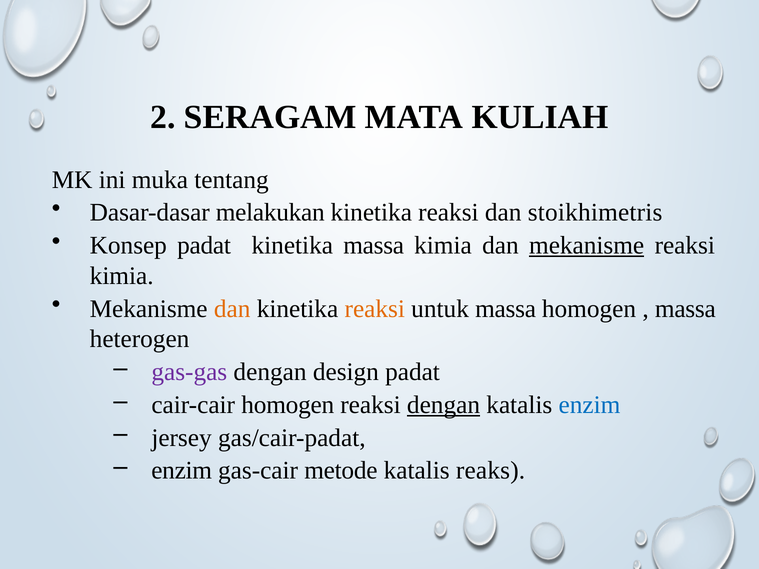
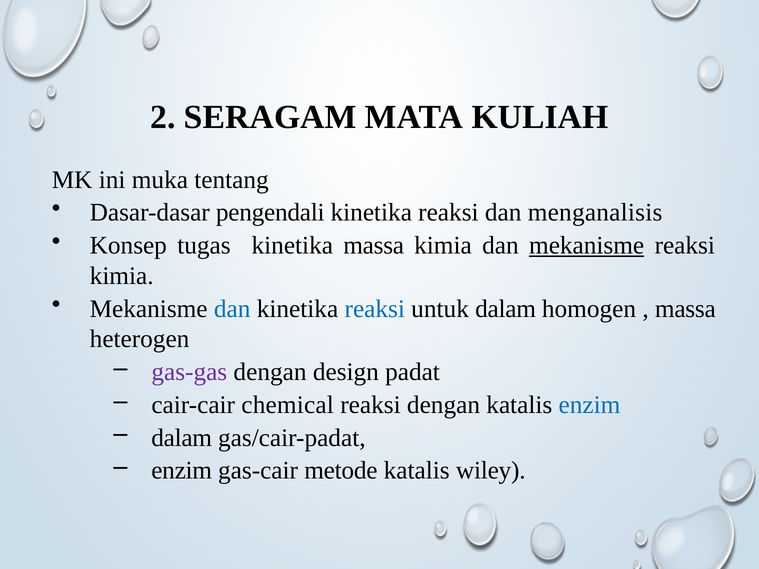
melakukan: melakukan -> pengendali (270, 213)
stoikhimetris: stoikhimetris -> menganalisis (595, 213)
Konsep padat: padat -> tugas (204, 246)
dan colour: orange -> blue (232, 309)
reaksi colour: orange -> blue (375, 309)
untuk massa: massa -> dalam (506, 309)
cair-cair homogen: homogen -> chemical (288, 405)
dengan underline: present -> none (444, 405)
jersey: jersey -> dalam (182, 438)
reaks: reaks -> wiley (491, 471)
